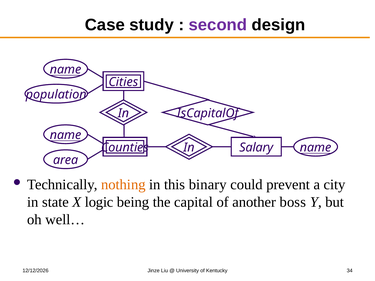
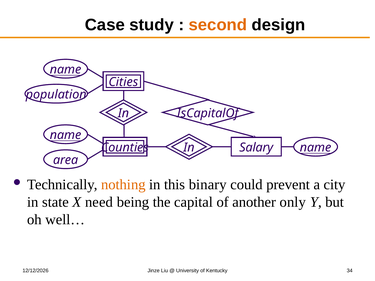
second colour: purple -> orange (218, 25)
logic: logic -> need (99, 202)
boss: boss -> only (293, 202)
